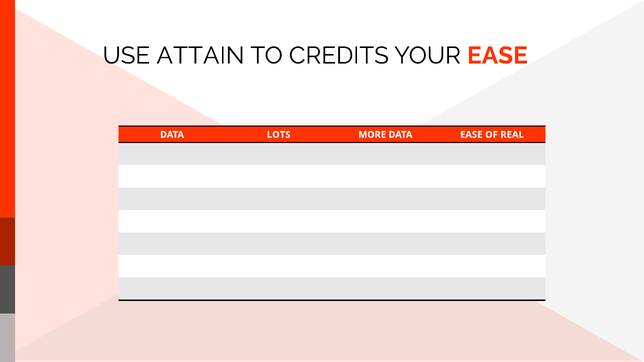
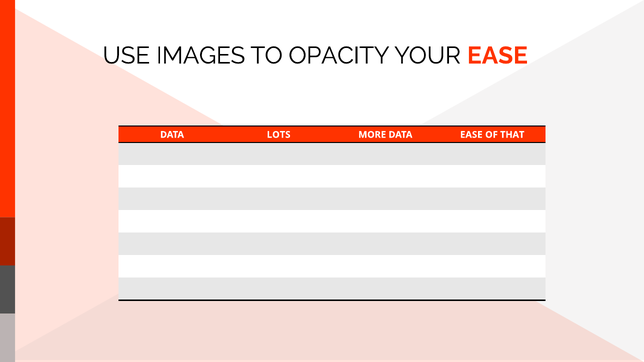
ATTAIN: ATTAIN -> IMAGES (201, 56)
CREDITS: CREDITS -> OPACITY (339, 56)
REAL: REAL -> THAT (512, 135)
